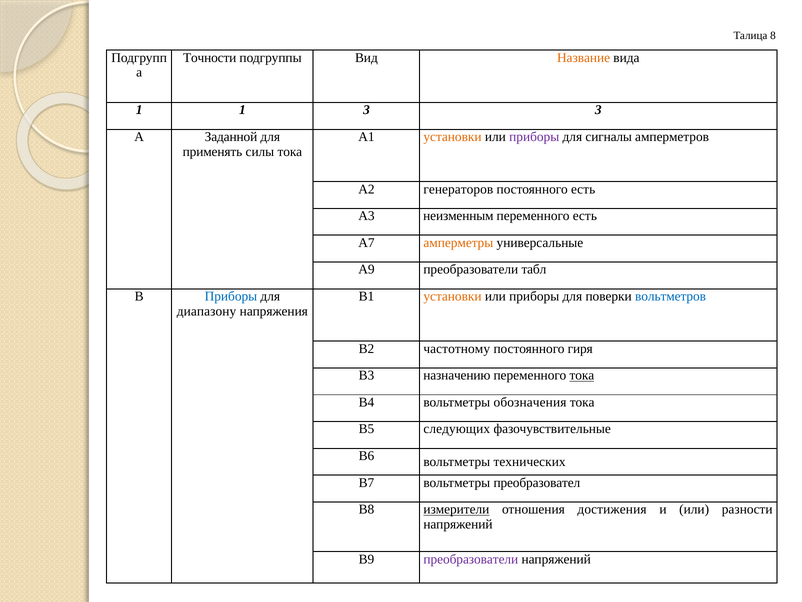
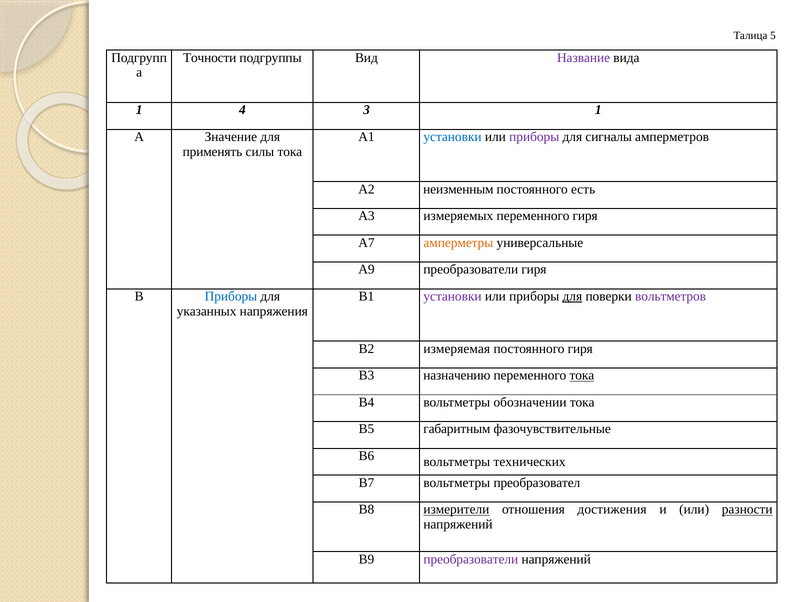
8: 8 -> 5 (773, 35)
Название colour: orange -> purple (584, 58)
1 1: 1 -> 4 (242, 110)
3 3: 3 -> 1 (598, 110)
Заданной: Заданной -> Значение (231, 137)
установки colour: orange -> blue (453, 137)
генераторов: генераторов -> неизменным (458, 189)
неизменным: неизменным -> измеряемых (458, 216)
переменного есть: есть -> гиря (585, 216)
преобразователи табл: табл -> гиря (534, 269)
установки colour: orange -> purple (453, 296)
для underline: none -> present (572, 296)
вольтметров colour: blue -> purple (670, 296)
диапазону: диапазону -> указанных (207, 311)
частотному: частотному -> измеряемая (457, 348)
обозначения: обозначения -> обозначении (530, 402)
следующих: следующих -> габаритным (457, 429)
разности underline: none -> present (747, 509)
